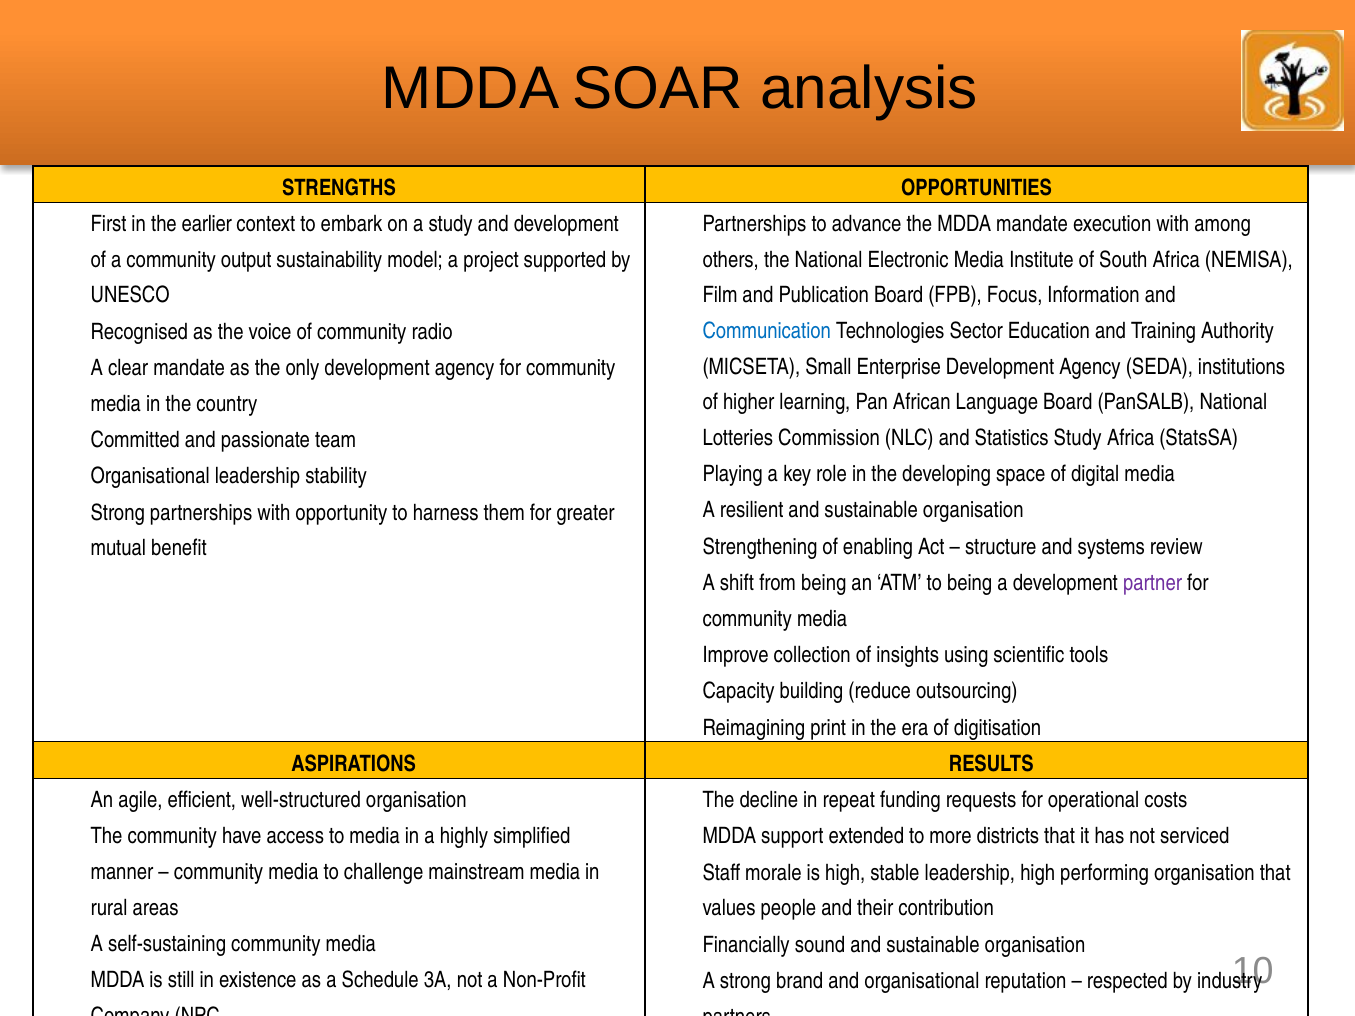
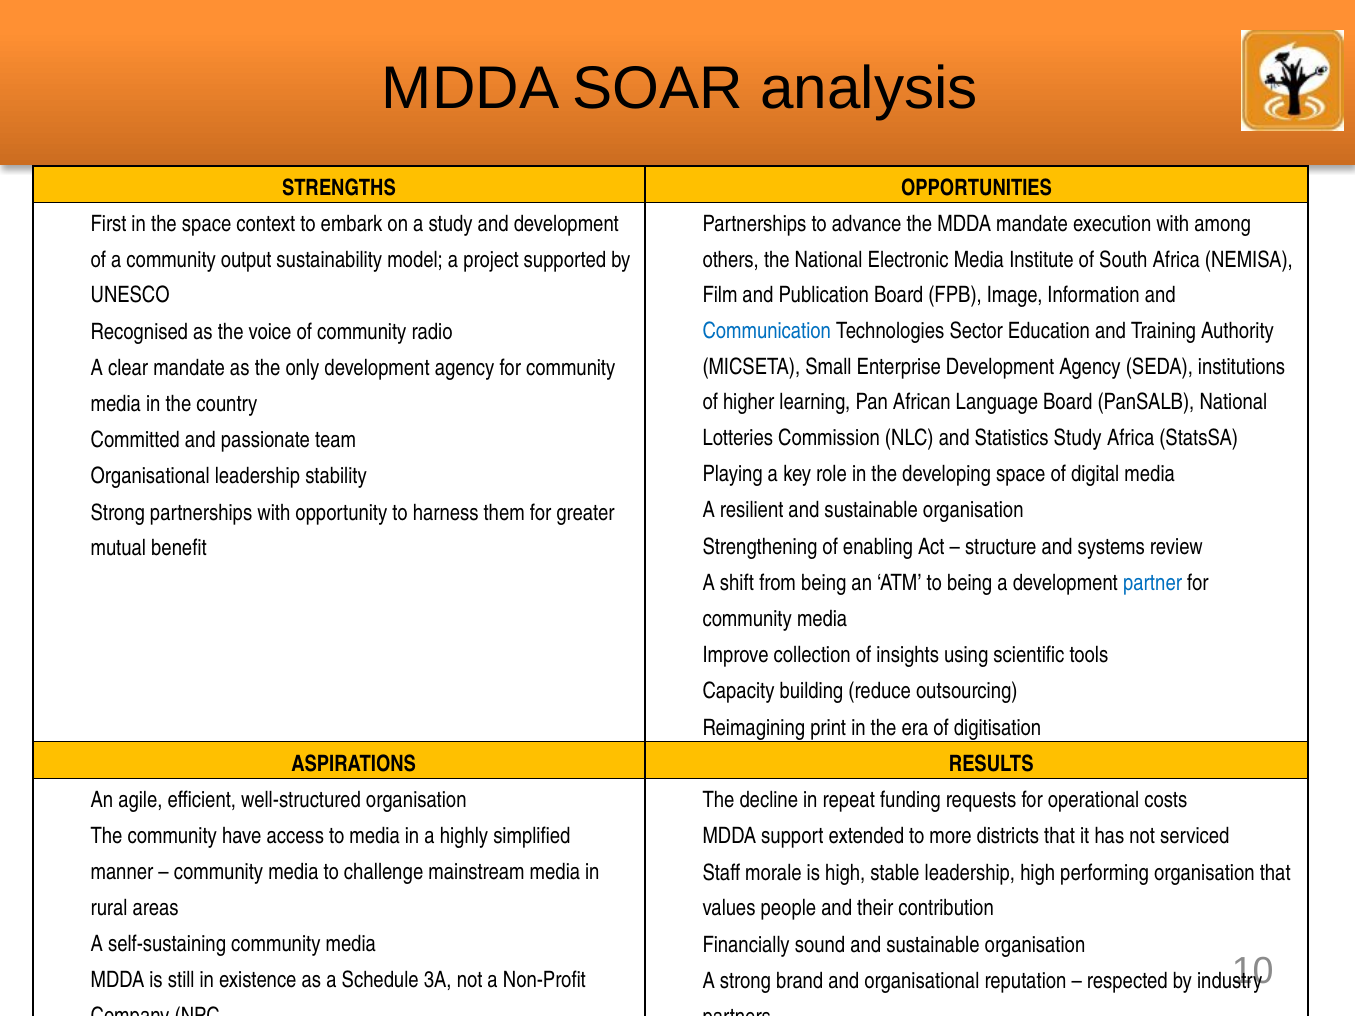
the earlier: earlier -> space (207, 224)
Focus: Focus -> Image (1015, 296)
partner colour: purple -> blue (1153, 583)
